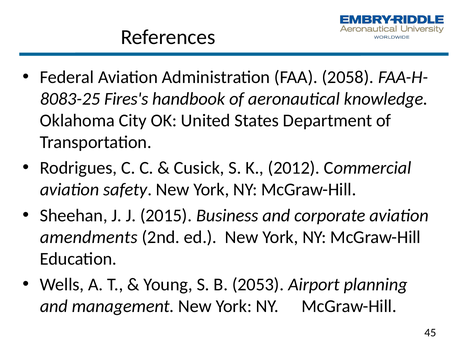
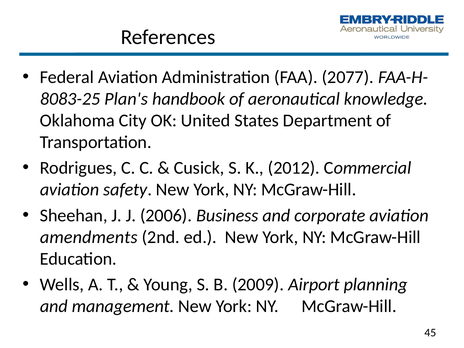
2058: 2058 -> 2077 (348, 77)
Fires's: Fires's -> Plan's (126, 99)
2015: 2015 -> 2006 (166, 215)
2053: 2053 -> 2009 (258, 285)
